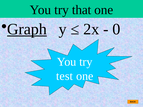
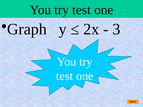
that: that -> test (81, 10)
Graph underline: present -> none (27, 29)
0: 0 -> 3 (116, 29)
